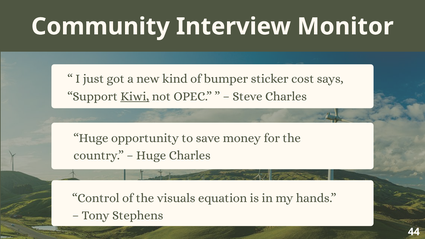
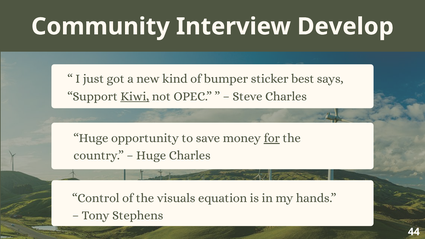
Monitor: Monitor -> Develop (345, 27)
cost: cost -> best (303, 79)
for underline: none -> present (272, 138)
